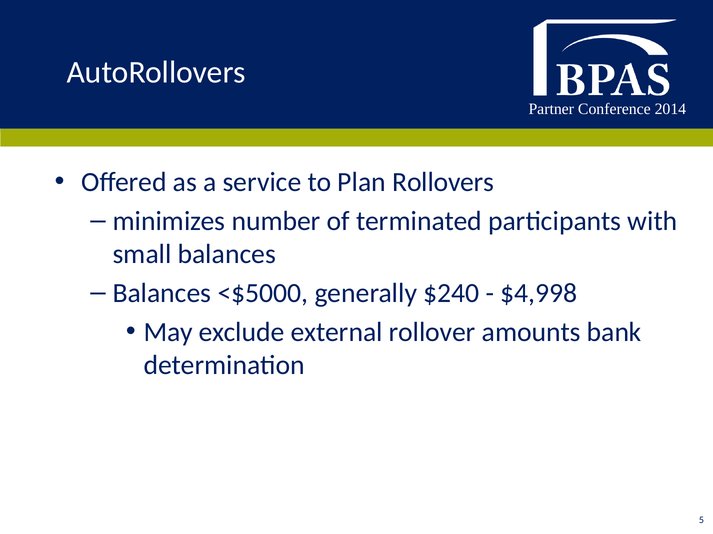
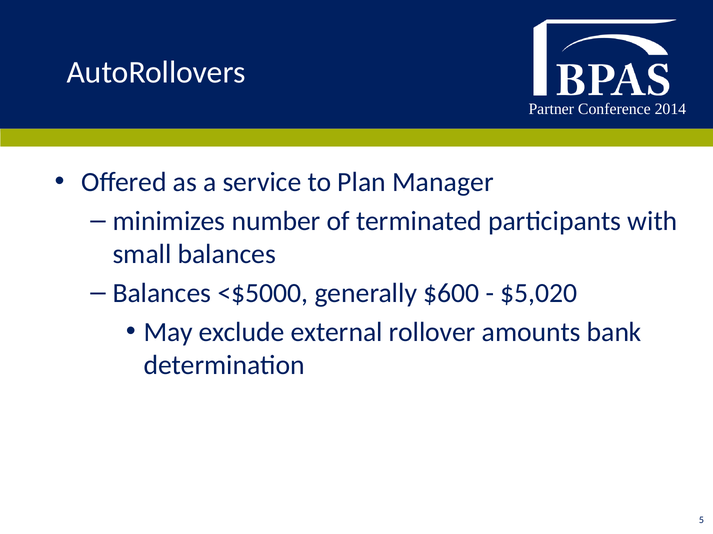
Rollovers: Rollovers -> Manager (443, 183)
$240: $240 -> $600 (451, 294)
$4,998: $4,998 -> $5,020 (539, 294)
